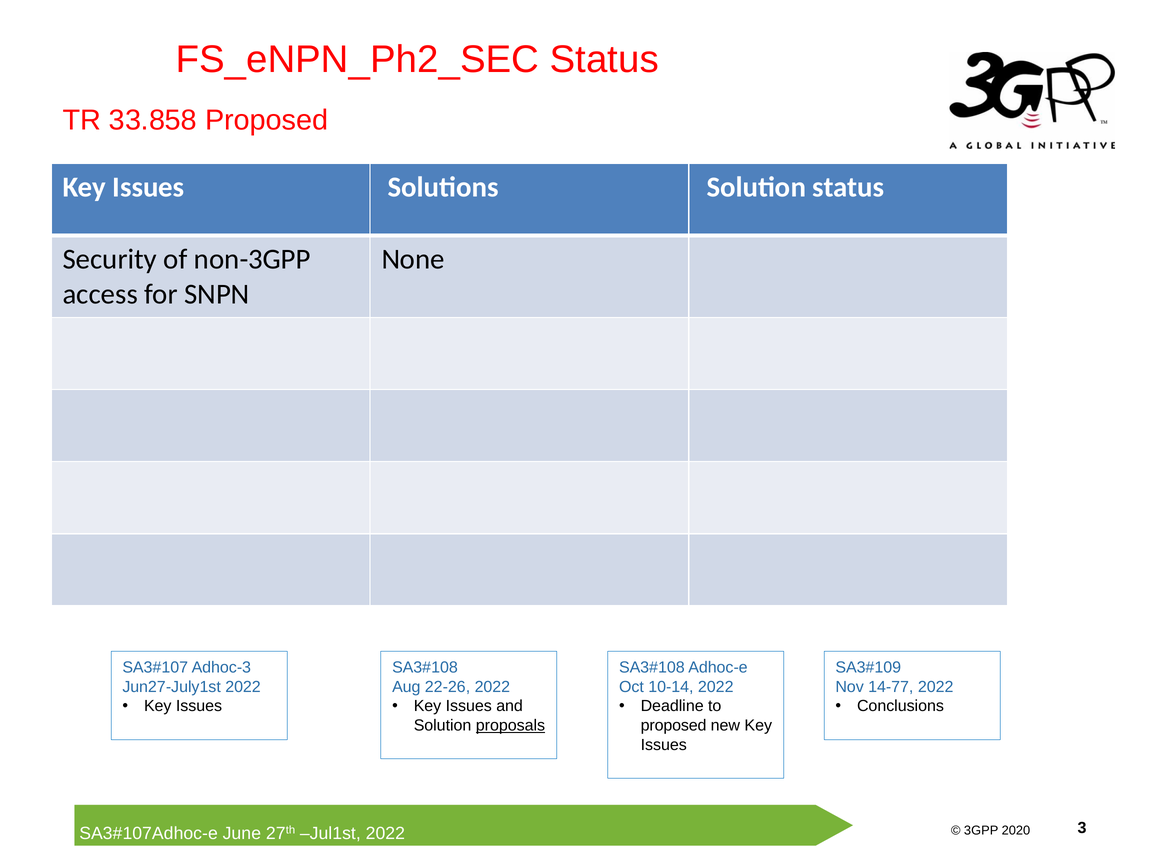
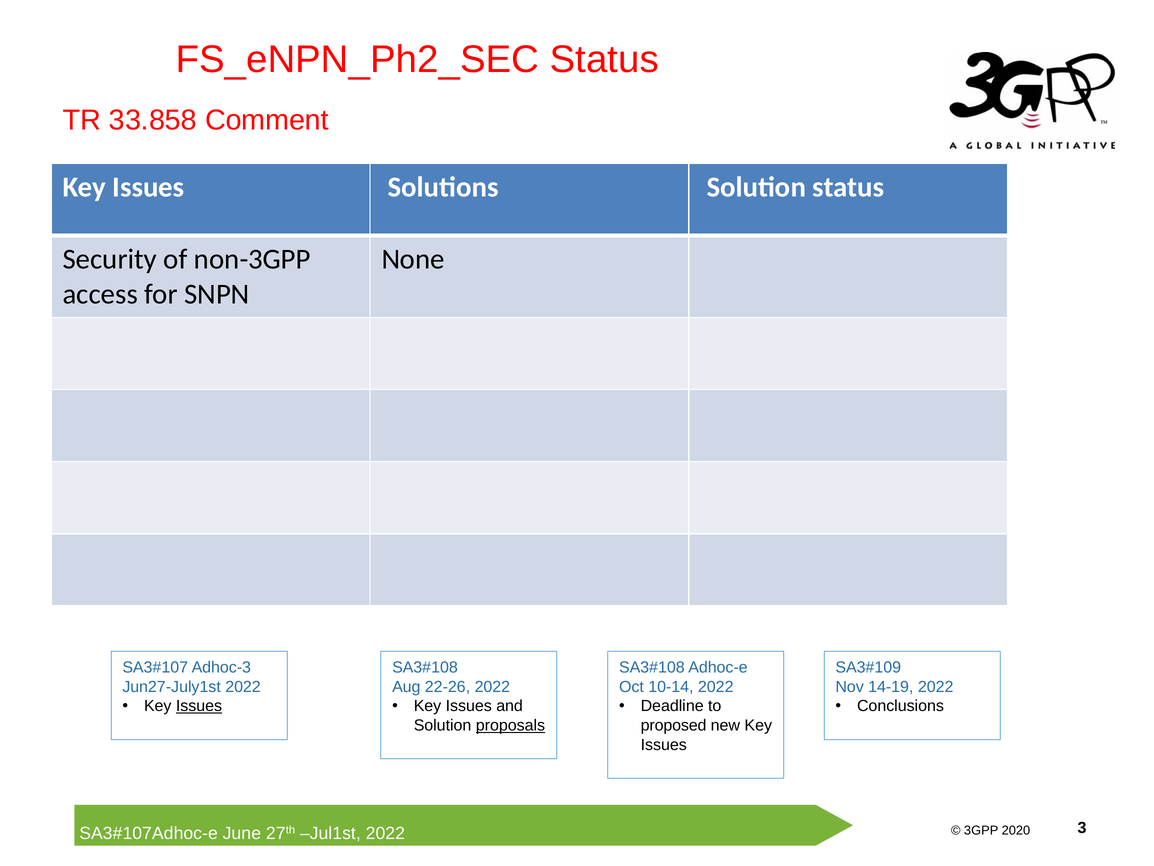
33.858 Proposed: Proposed -> Comment (267, 120)
14-77: 14-77 -> 14-19 (891, 687)
Issues underline: none -> present (199, 706)
